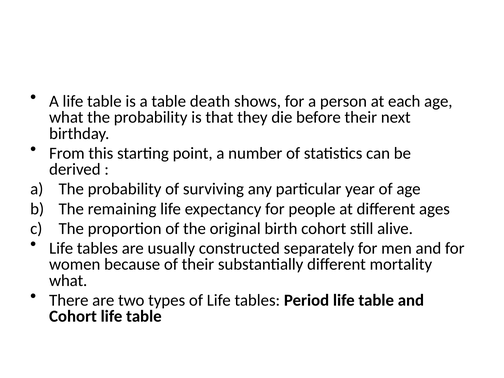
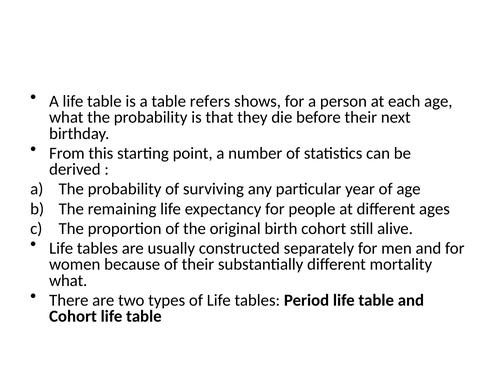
death: death -> refers (210, 101)
